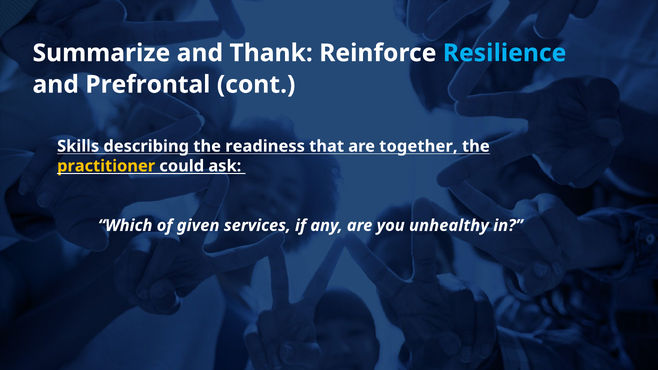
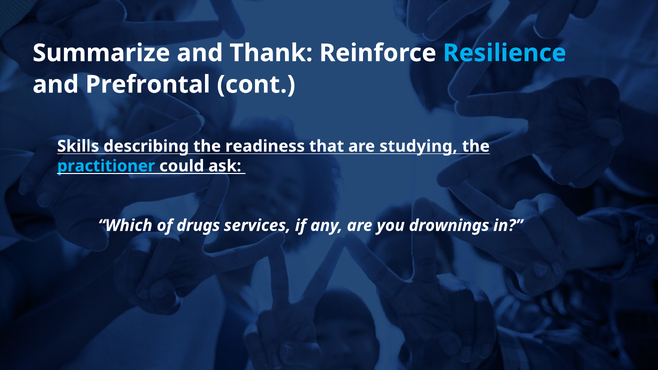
together: together -> studying (418, 146)
practitioner colour: yellow -> light blue (106, 166)
given: given -> drugs (198, 226)
unhealthy: unhealthy -> drownings (449, 226)
